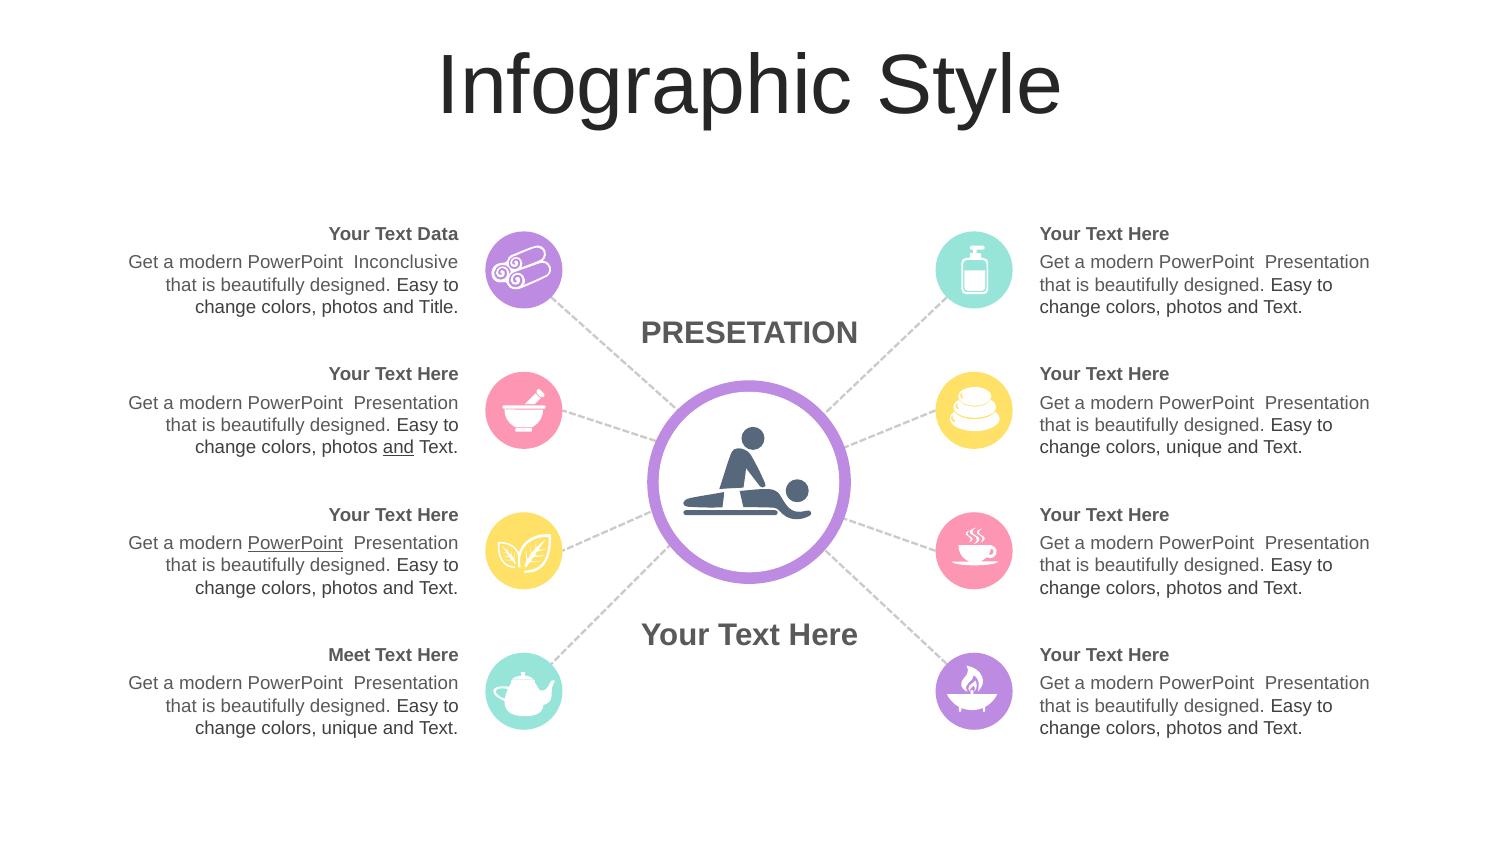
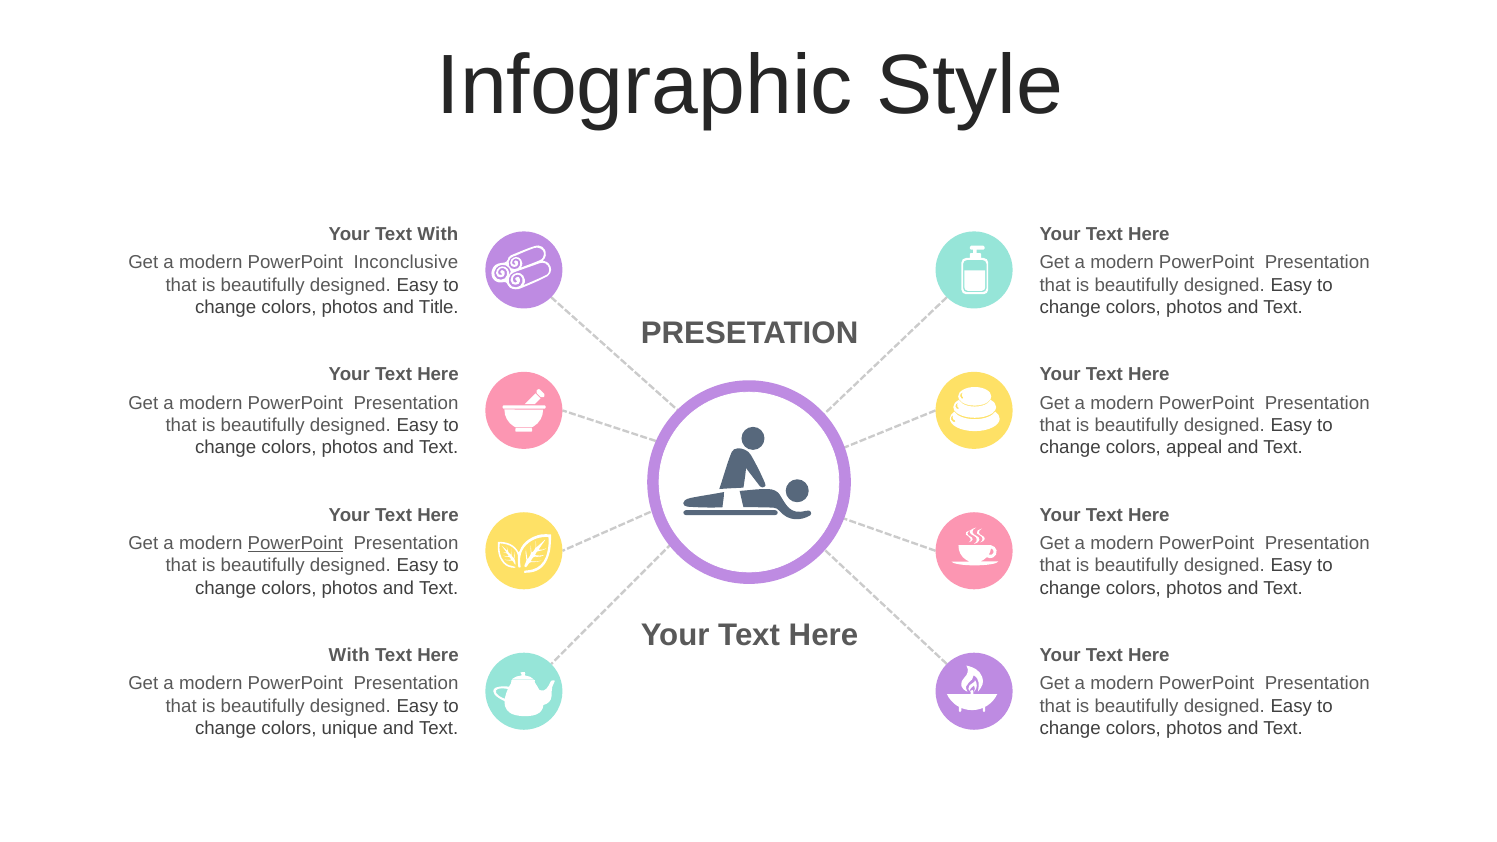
Your Text Data: Data -> With (438, 234)
and underline: present -> none (399, 448)
unique: unique -> appeal (1194, 448)
Meet: Meet -> With (349, 656)
